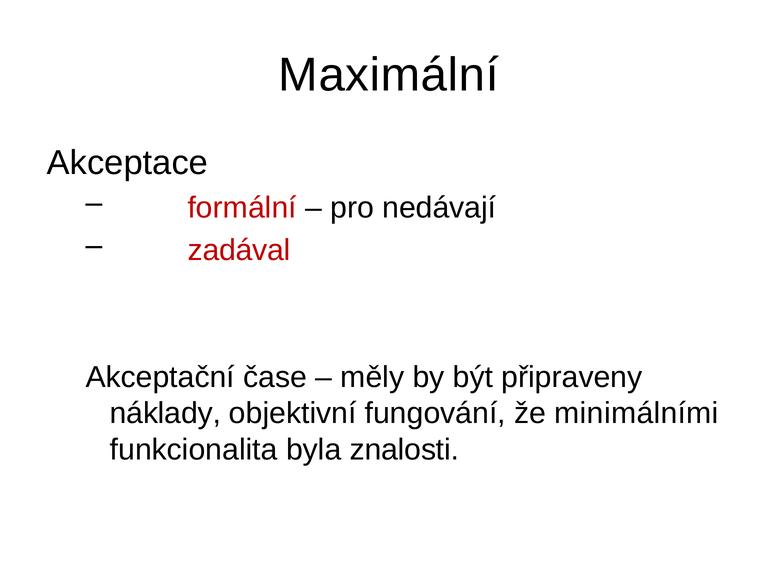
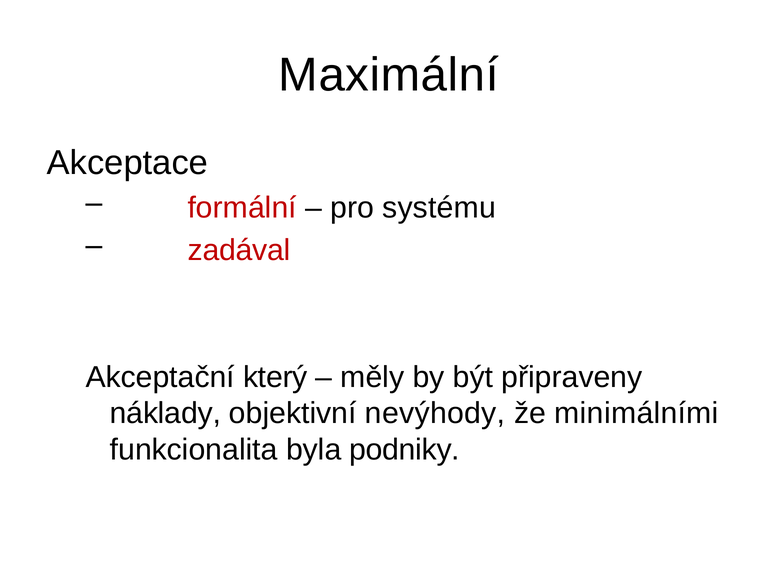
nedávají: nedávají -> systému (439, 208)
čase: čase -> který (275, 377)
fungování: fungování -> nevýhody (435, 414)
znalosti: znalosti -> podniky (404, 450)
